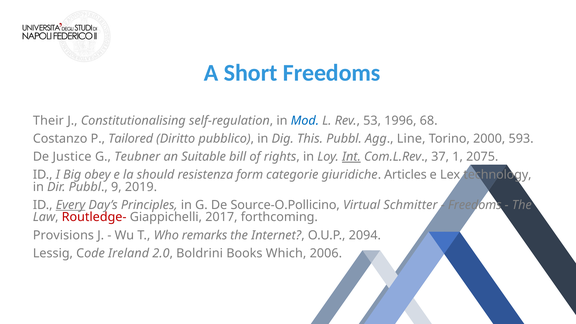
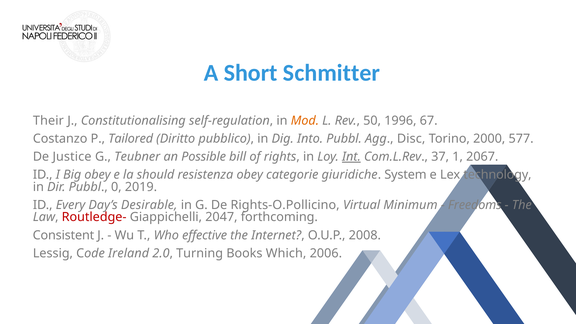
Short Freedoms: Freedoms -> Schmitter (332, 73)
Mod colour: blue -> orange (305, 121)
53: 53 -> 50 (372, 121)
68: 68 -> 67 (429, 121)
This: This -> Into (310, 139)
Line: Line -> Disc (411, 139)
593: 593 -> 577 (521, 139)
Suitable: Suitable -> Possible (204, 157)
2075: 2075 -> 2067 (482, 157)
resistenza form: form -> obey (250, 175)
Articles: Articles -> System (405, 175)
9: 9 -> 0 (116, 187)
Every underline: present -> none (71, 205)
Principles: Principles -> Desirable (149, 205)
Source-O.Pollicino: Source-O.Pollicino -> Rights-O.Pollicino (285, 205)
Schmitter: Schmitter -> Minimum (410, 205)
2017: 2017 -> 2047 (221, 217)
Provisions: Provisions -> Consistent (63, 235)
remarks: remarks -> effective (205, 235)
2094: 2094 -> 2008 (365, 235)
Boldrini: Boldrini -> Turning (200, 253)
